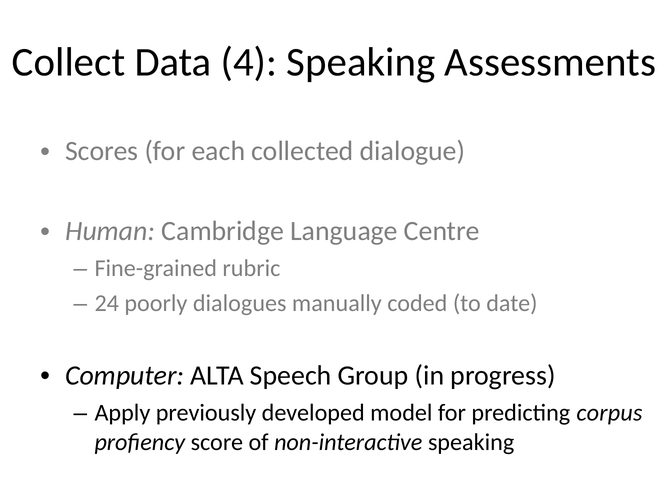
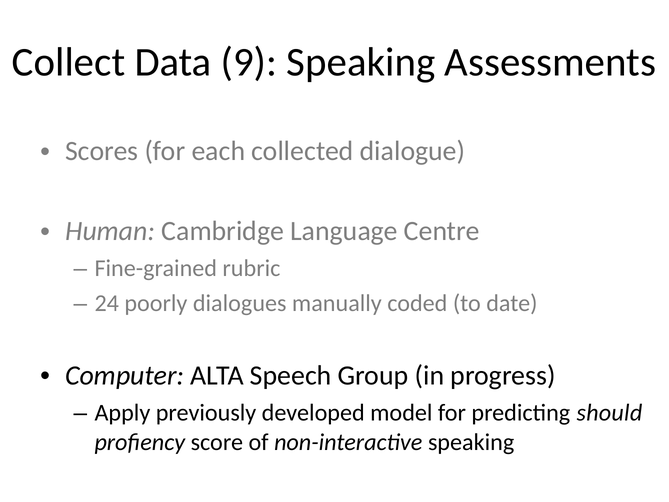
4: 4 -> 9 (249, 62)
corpus: corpus -> should (609, 412)
